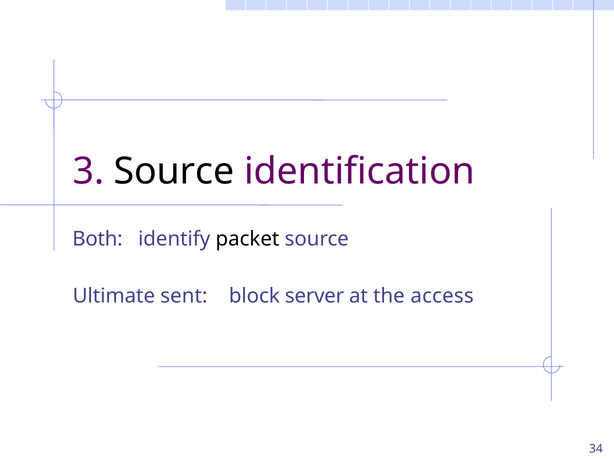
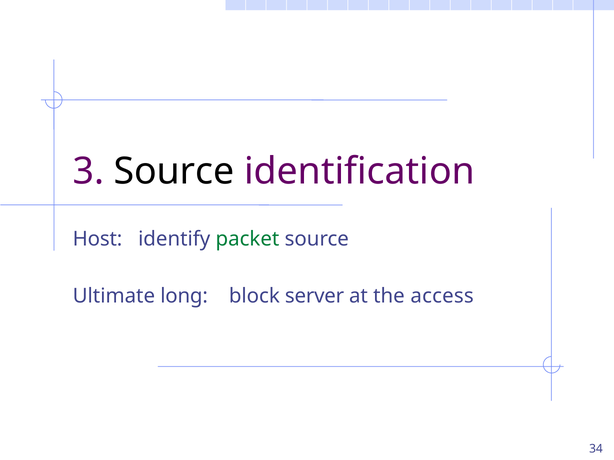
Both: Both -> Host (97, 239)
packet colour: black -> green (247, 239)
sent: sent -> long (184, 296)
